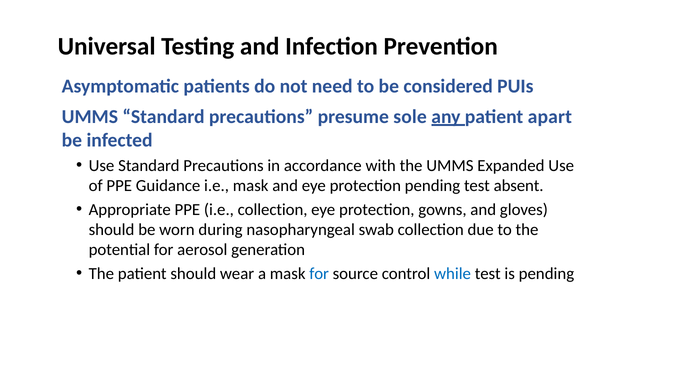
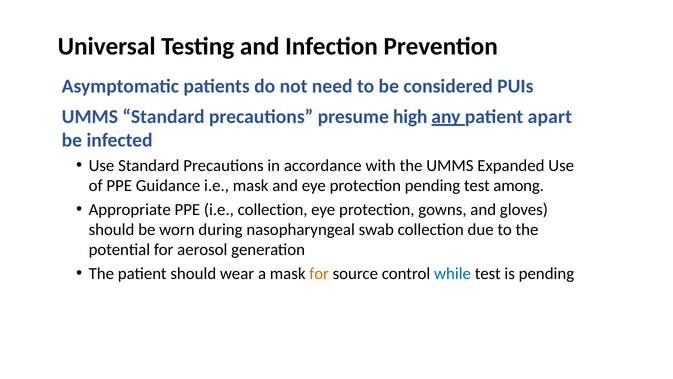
sole: sole -> high (410, 117)
absent: absent -> among (519, 186)
for colour: blue -> orange (319, 273)
